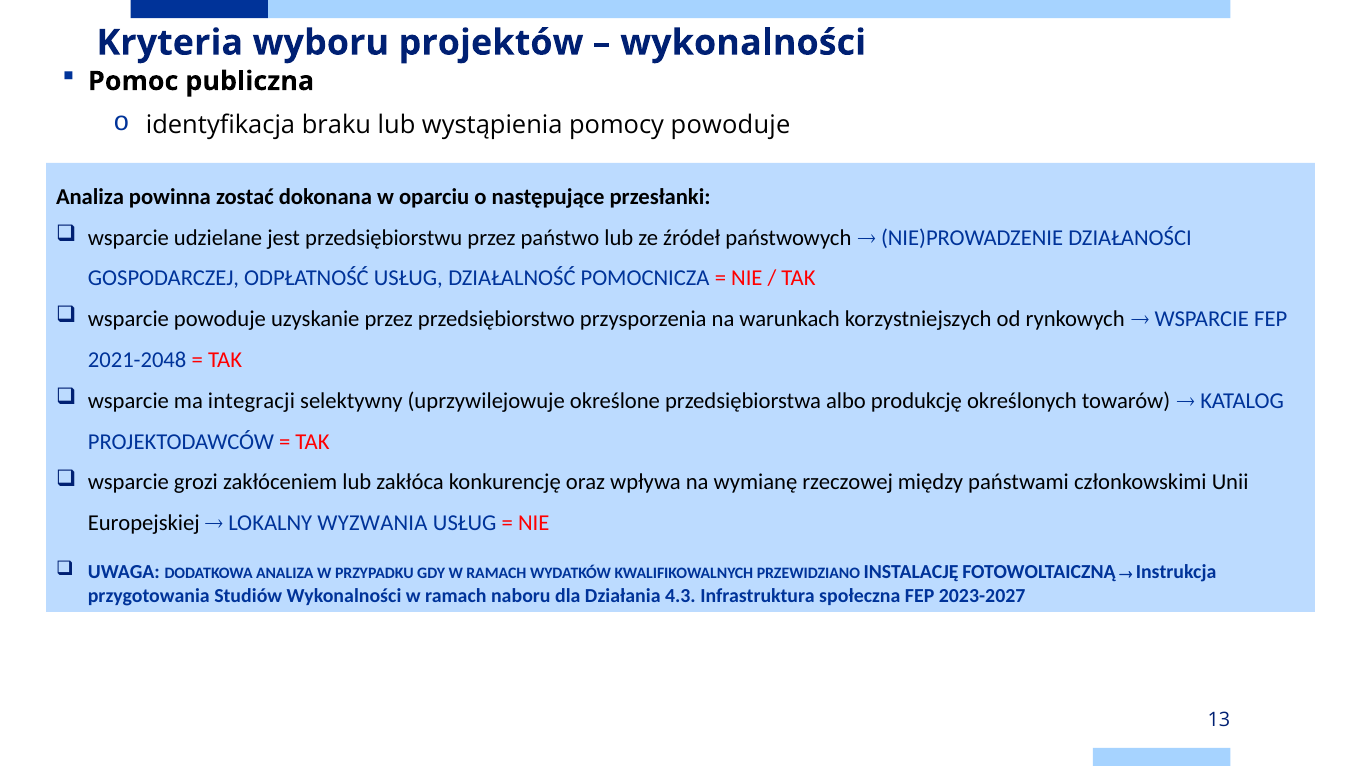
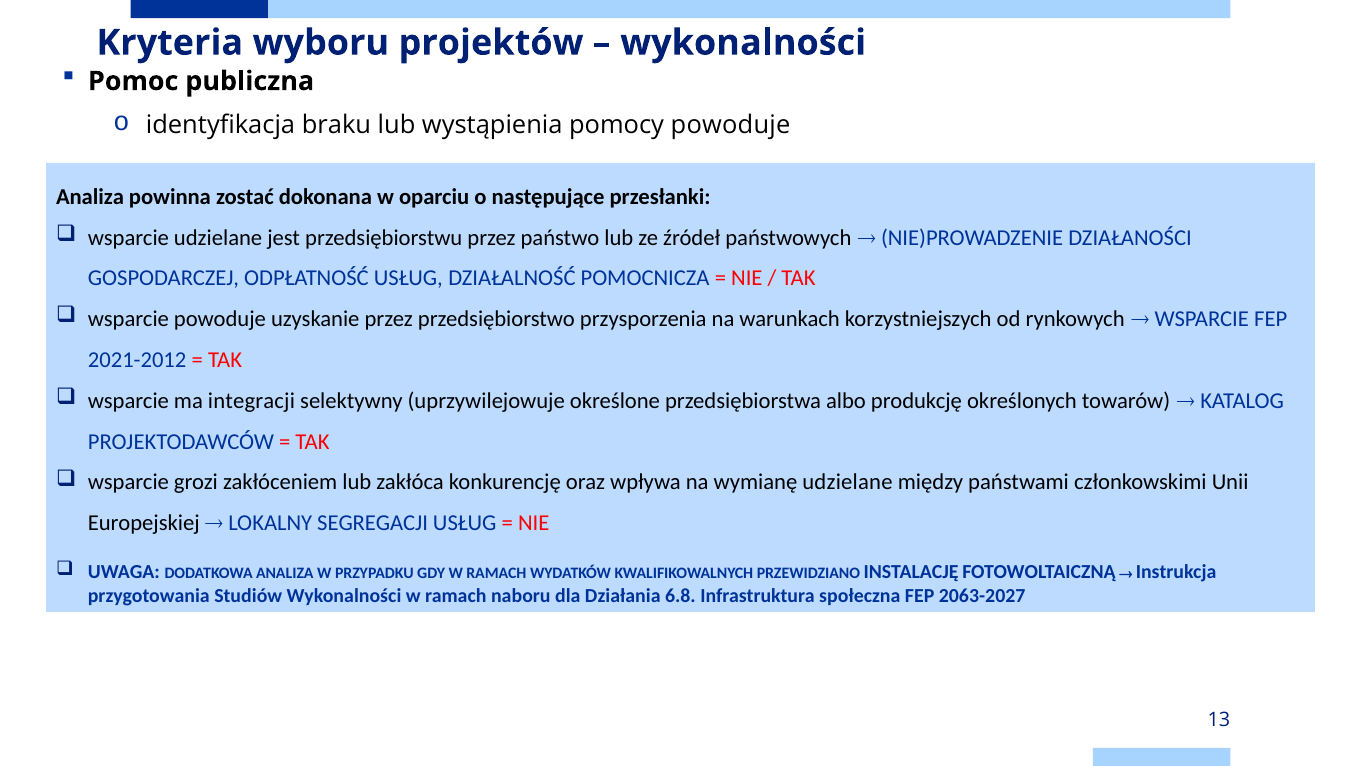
2021-2048: 2021-2048 -> 2021-2012 (137, 360)
wymianę rzeczowej: rzeczowej -> udzielane (847, 482)
WYZWANIA: WYZWANIA -> SEGREGACJI (373, 523)
4.3: 4.3 -> 6.8 (680, 596)
2023-2027: 2023-2027 -> 2063-2027 (982, 596)
